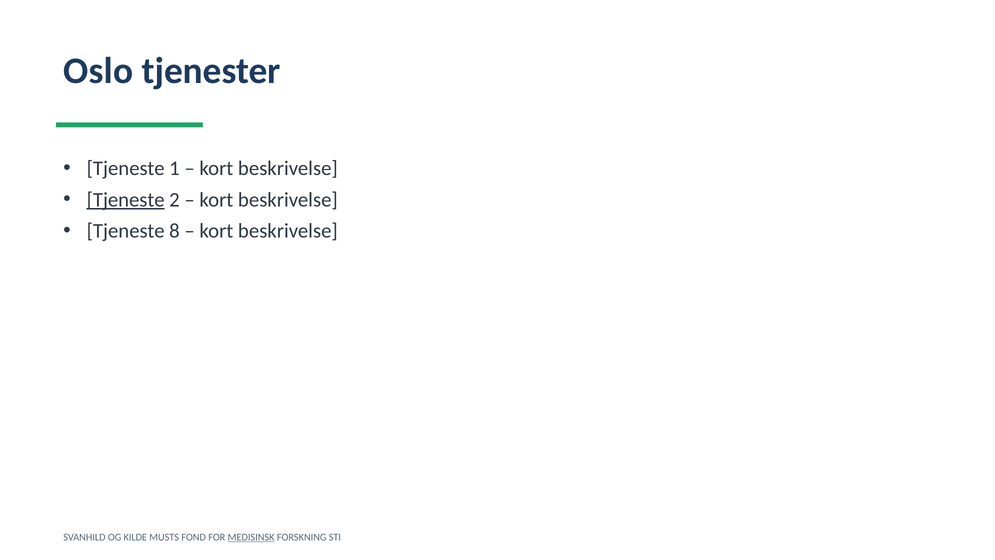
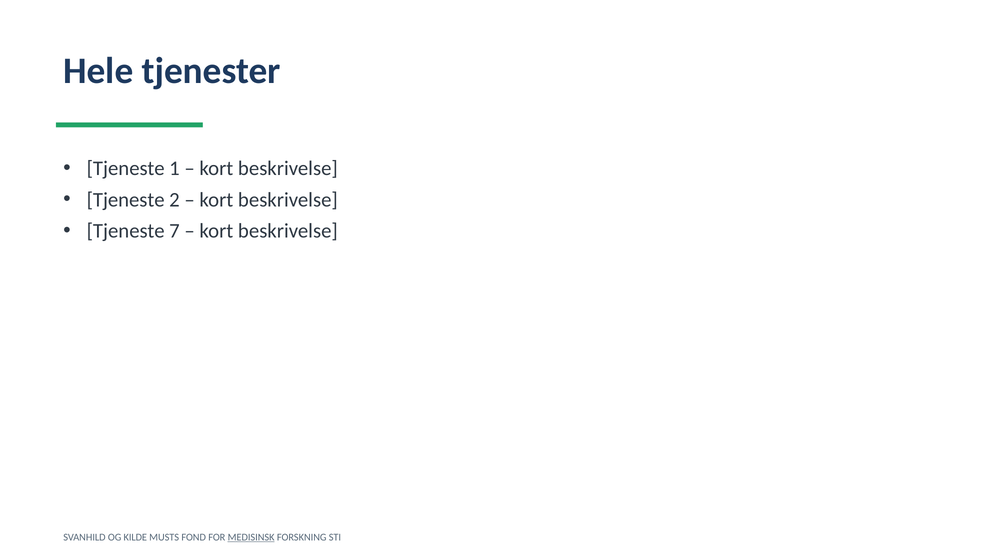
Oslo: Oslo -> Hele (98, 71)
Tjeneste underline: present -> none (126, 200)
8: 8 -> 7 (174, 231)
